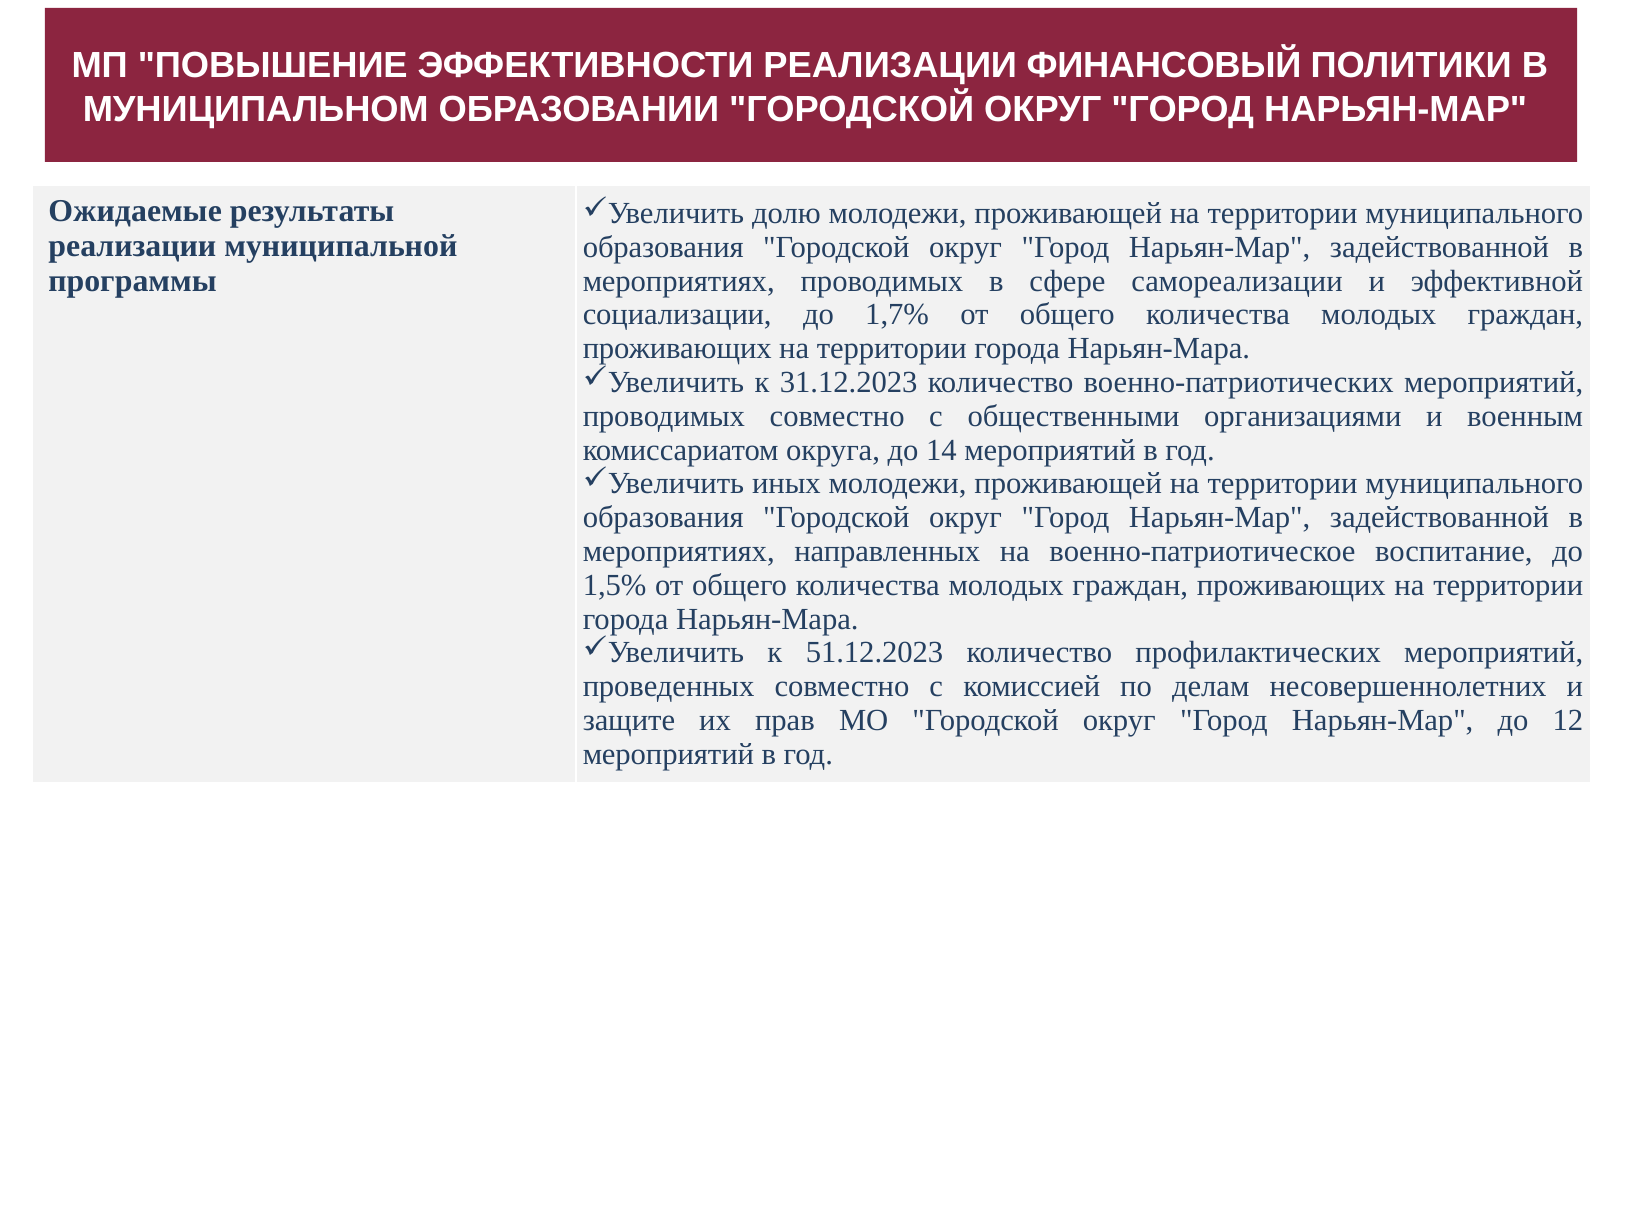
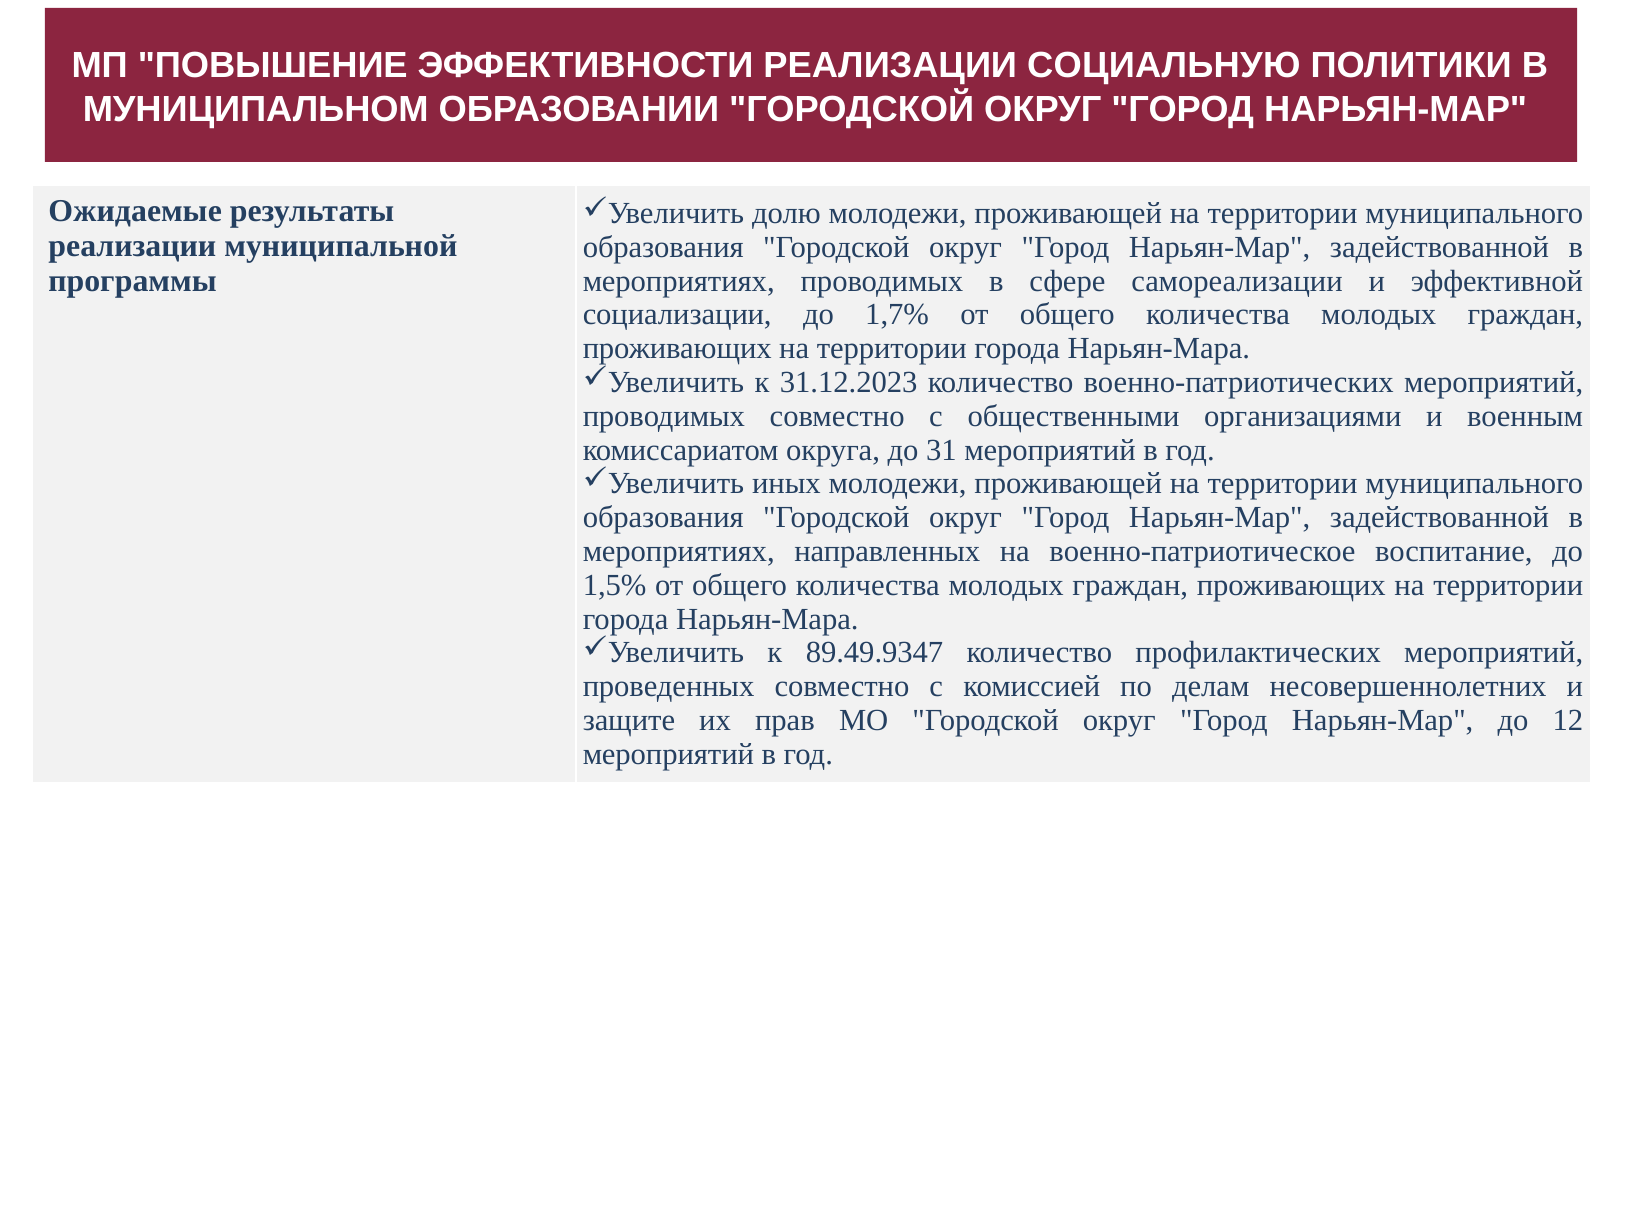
ФИНАНСОВЫЙ: ФИНАНСОВЫЙ -> СОЦИАЛЬНУЮ (1164, 66)
14: 14 -> 31 (941, 450)
51.12.2023: 51.12.2023 -> 89.49.9347 (875, 653)
